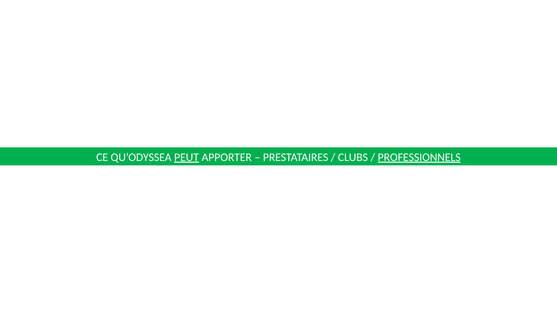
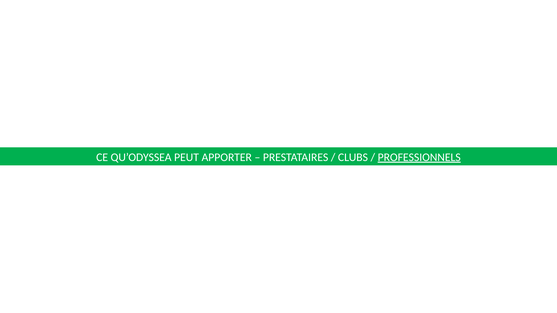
PEUT underline: present -> none (187, 157)
